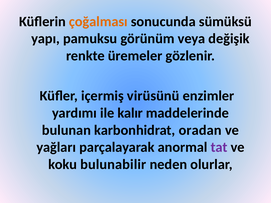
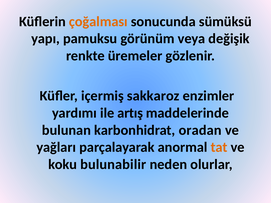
virüsünü: virüsünü -> sakkaroz (153, 96)
kalır: kalır -> artış (130, 113)
tat colour: purple -> orange (219, 147)
